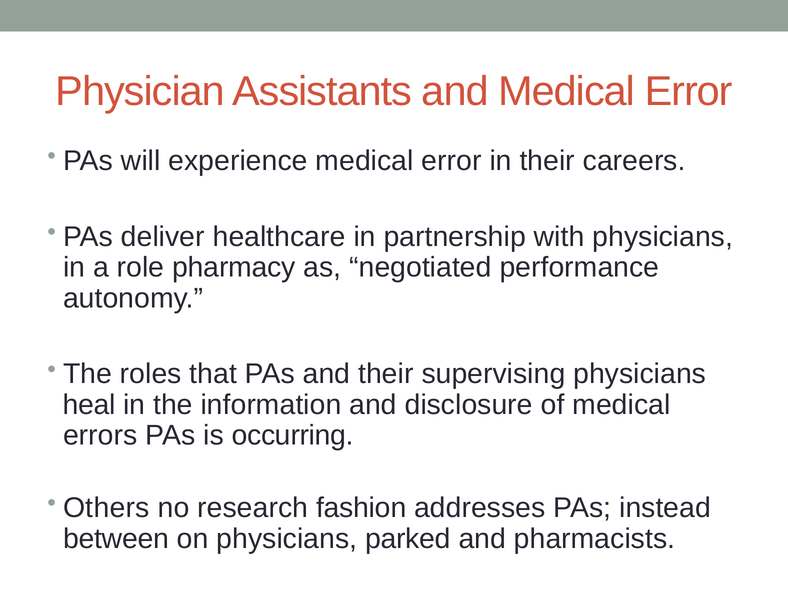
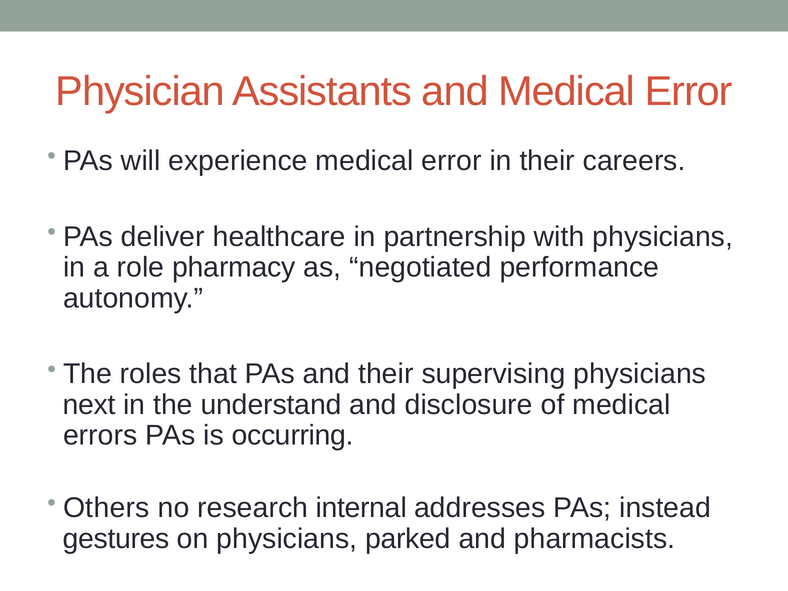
heal: heal -> next (89, 405)
information: information -> understand (271, 405)
fashion: fashion -> internal (361, 508)
between: between -> gestures (116, 539)
